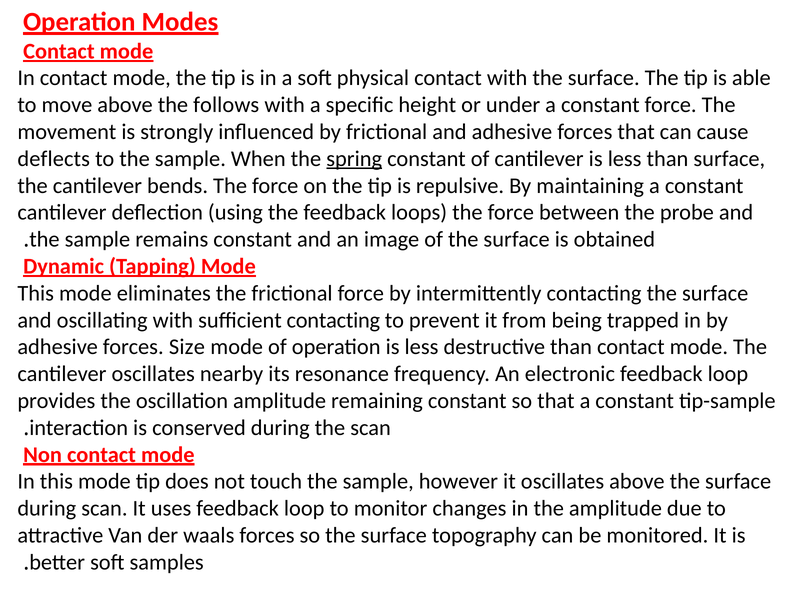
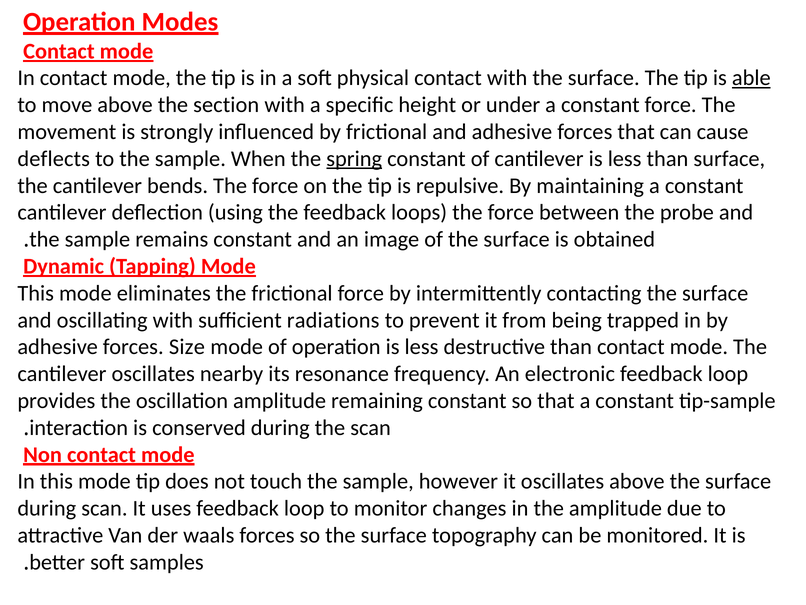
able underline: none -> present (751, 78)
follows: follows -> section (226, 105)
sufficient contacting: contacting -> radiations (333, 320)
